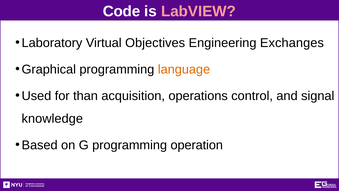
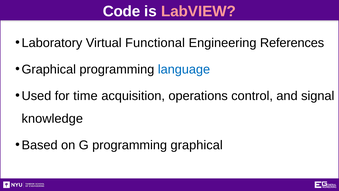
Objectives: Objectives -> Functional (155, 43)
Exchanges: Exchanges -> References (292, 43)
language colour: orange -> blue (184, 69)
than: than -> time (85, 96)
programming operation: operation -> graphical (197, 145)
